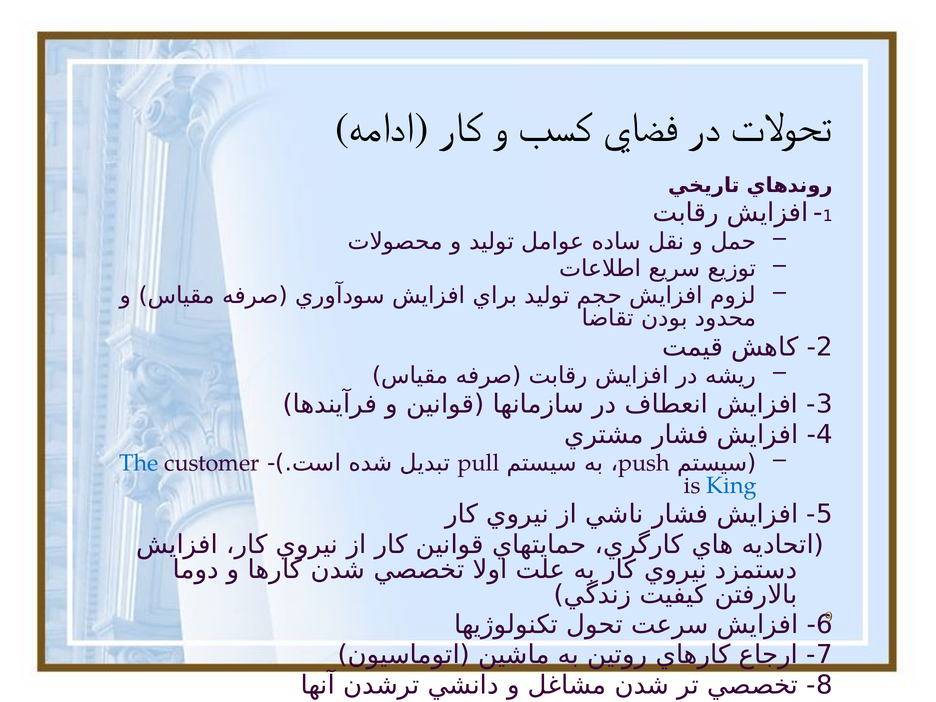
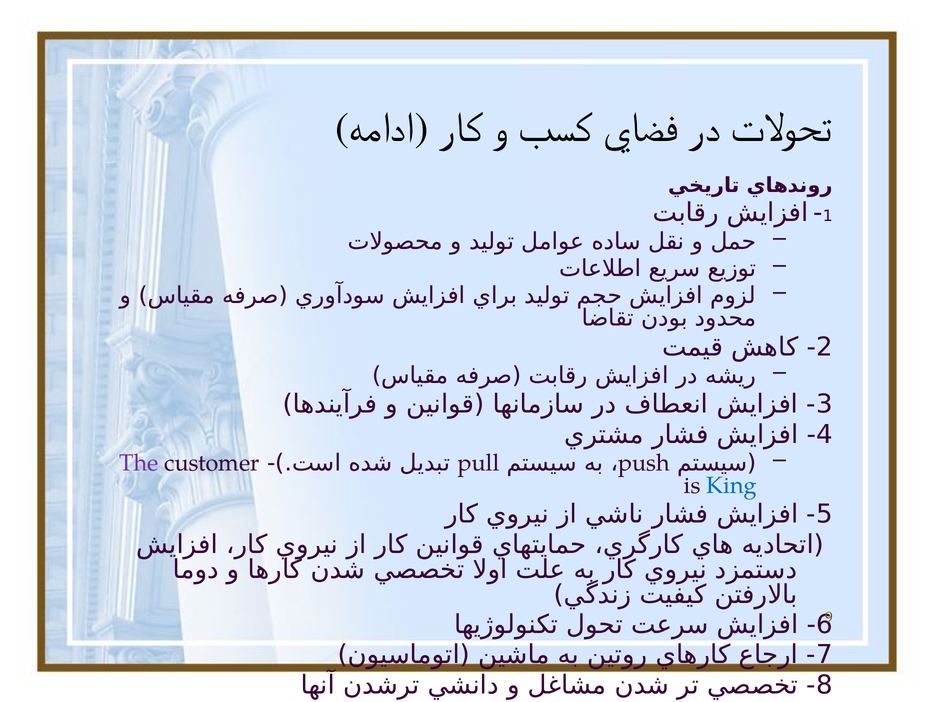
The colour: blue -> purple (139, 463)
